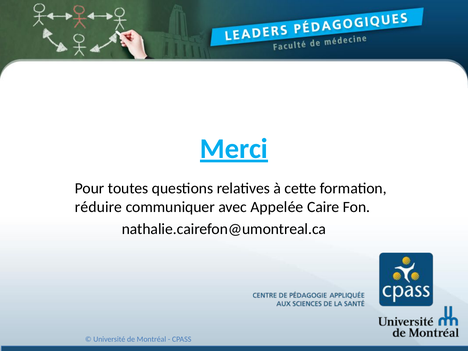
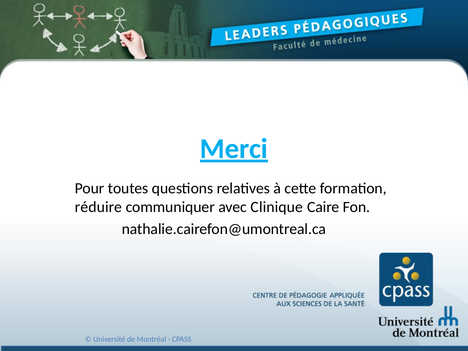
Appelée: Appelée -> Clinique (277, 207)
